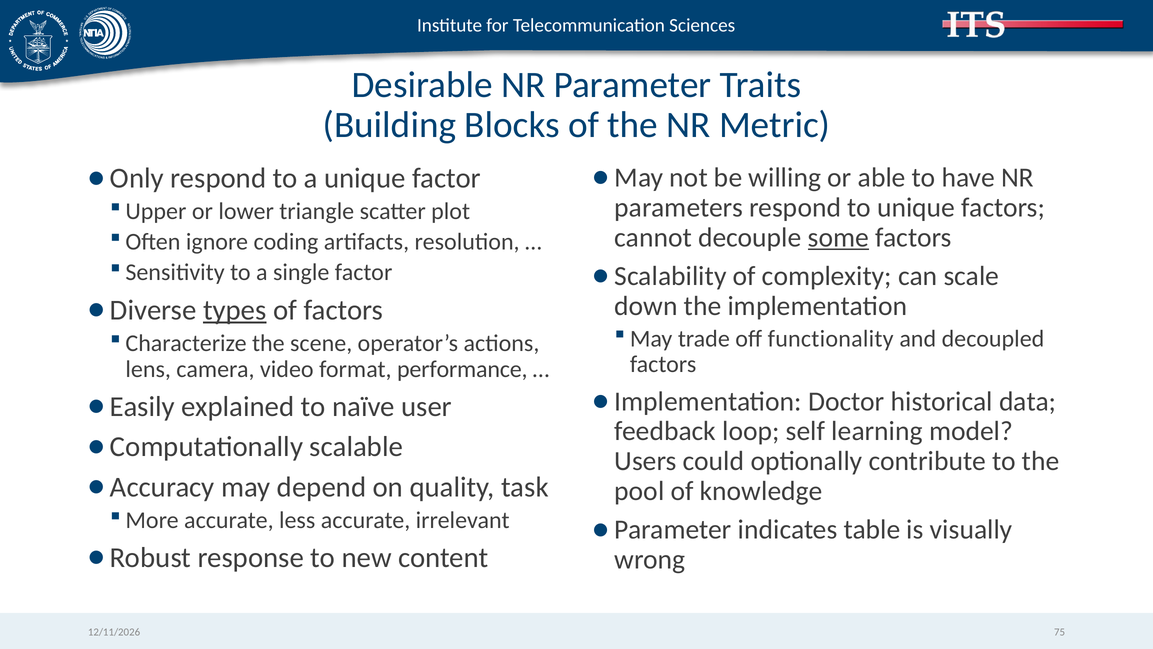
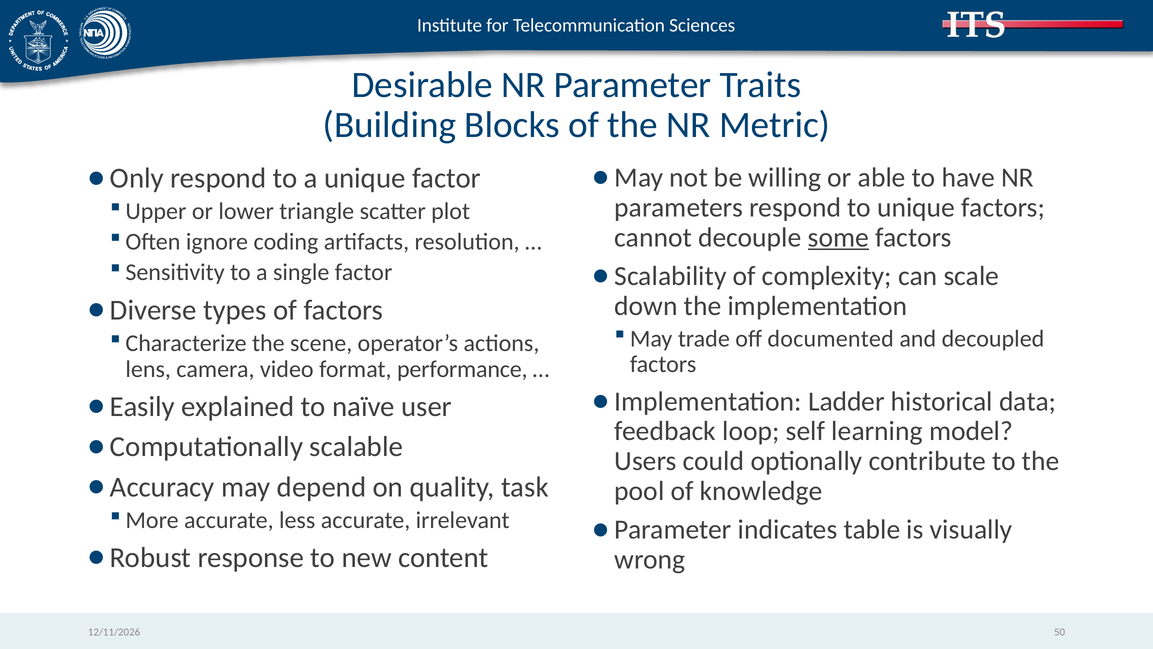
types underline: present -> none (235, 310)
functionality: functionality -> documented (831, 338)
Doctor: Doctor -> Ladder (846, 401)
75: 75 -> 50 (1060, 632)
